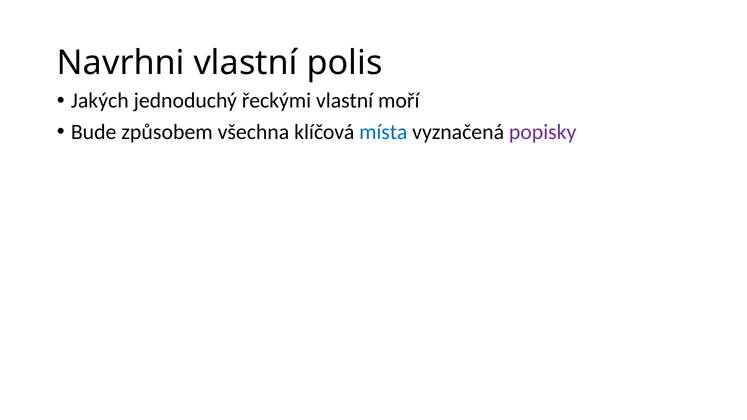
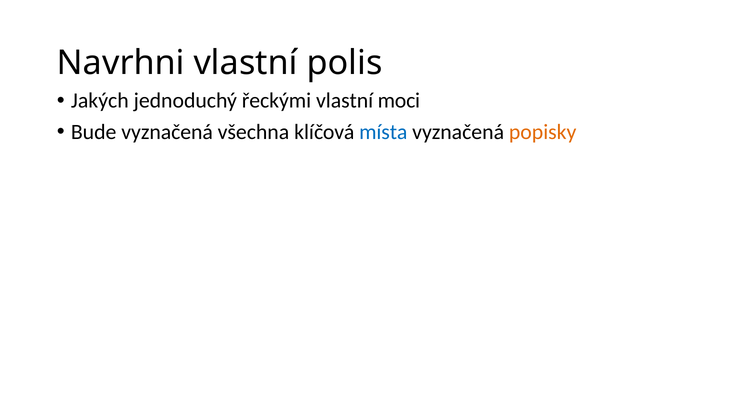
moří: moří -> moci (399, 101)
Bude způsobem: způsobem -> vyznačená (167, 132)
popisky colour: purple -> orange (543, 132)
